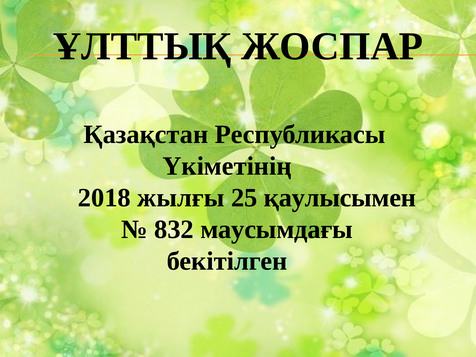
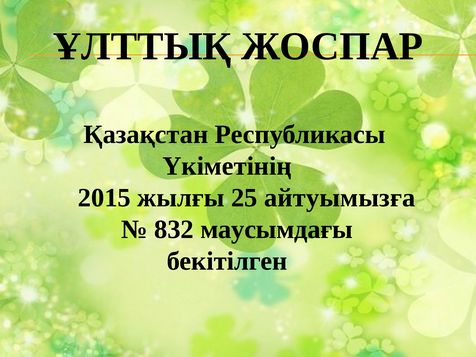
2018: 2018 -> 2015 (104, 198)
қаулысымен: қаулысымен -> айтуымызға (340, 198)
